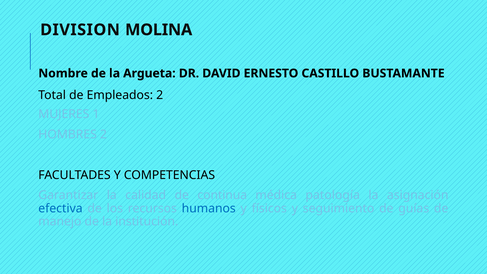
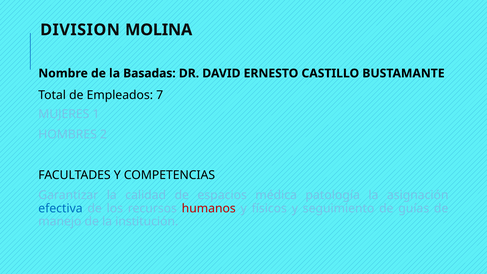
Argueta: Argueta -> Basadas (149, 73)
Empleados 2: 2 -> 7 (160, 95)
continua: continua -> espacios (222, 195)
humanos colour: blue -> red (209, 208)
